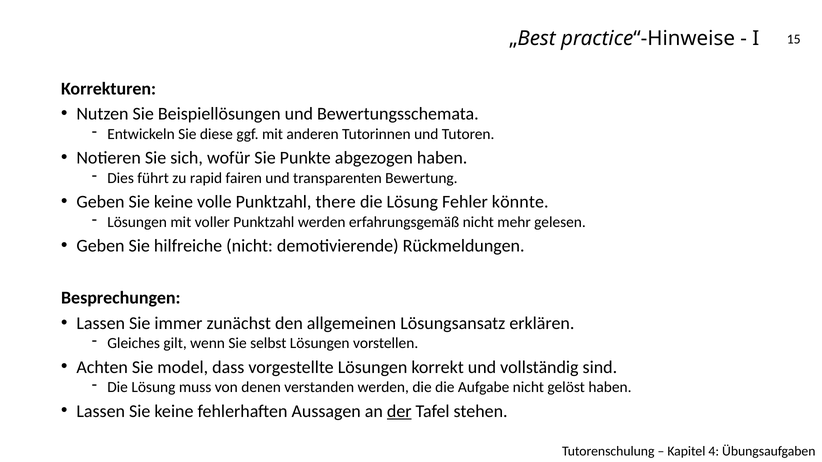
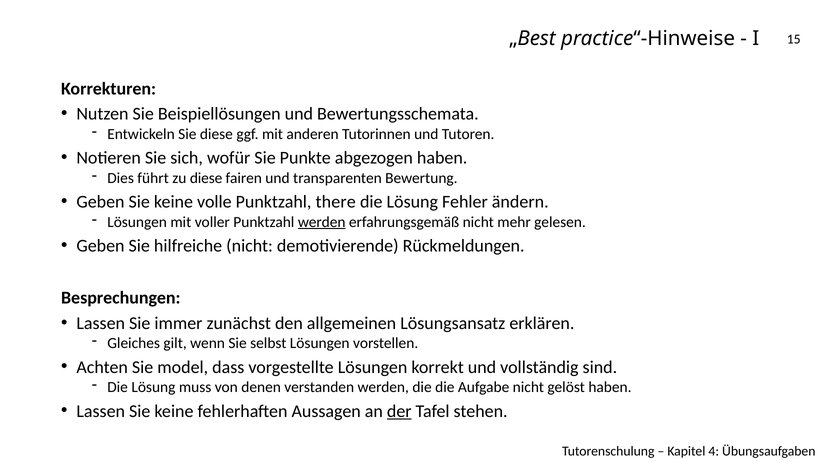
zu rapid: rapid -> diese (206, 178)
könnte: könnte -> ändern (520, 202)
werden underline: none -> present (322, 222)
